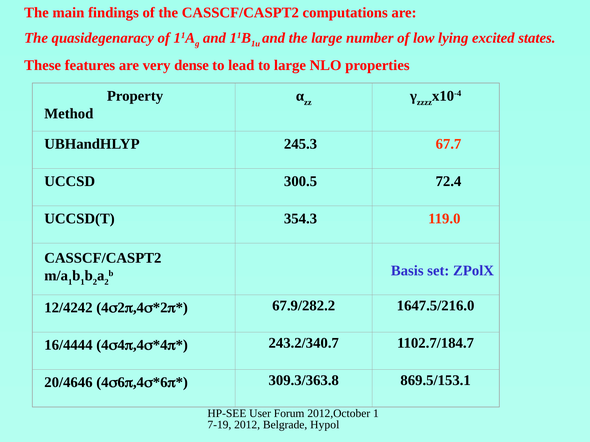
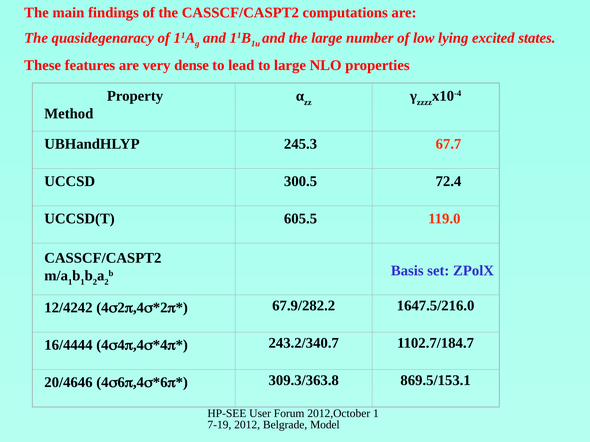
354.3: 354.3 -> 605.5 (301, 219)
Hypol: Hypol -> Model (325, 425)
